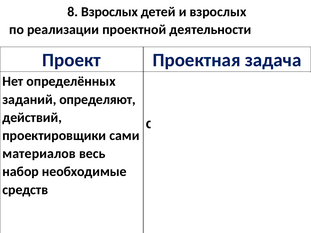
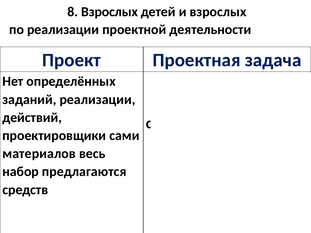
заданий определяют: определяют -> реализации (97, 100)
набор необходимые: необходимые -> предлагаются (84, 172)
